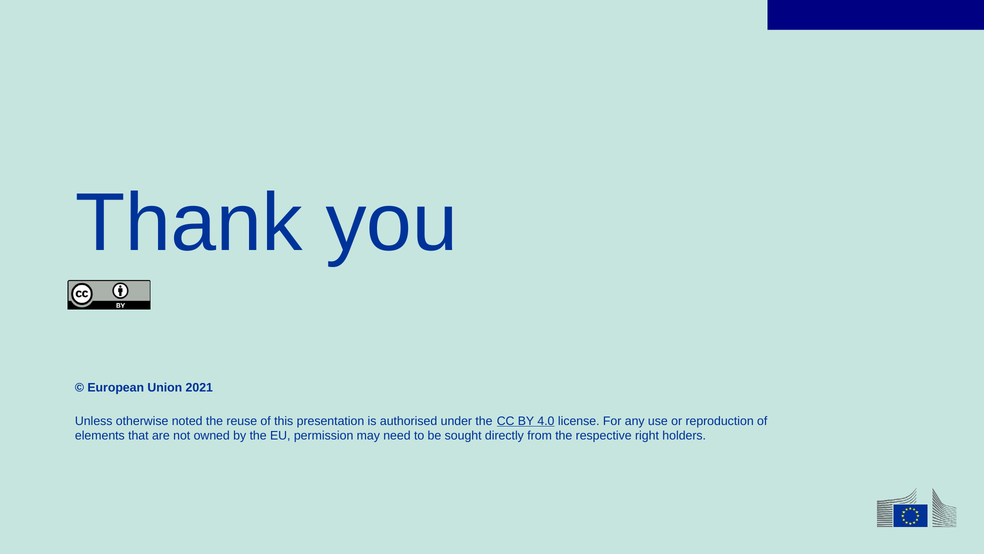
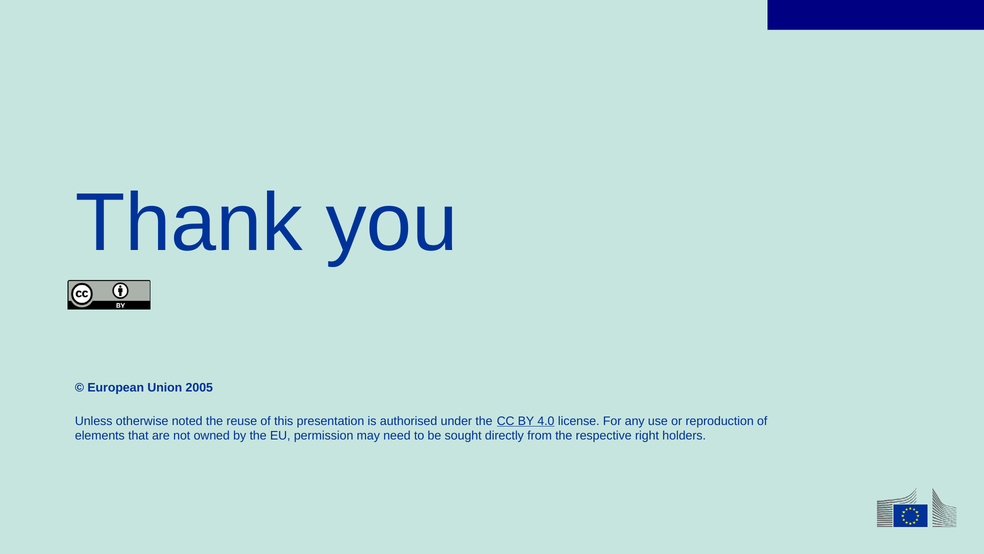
2021: 2021 -> 2005 (199, 387)
